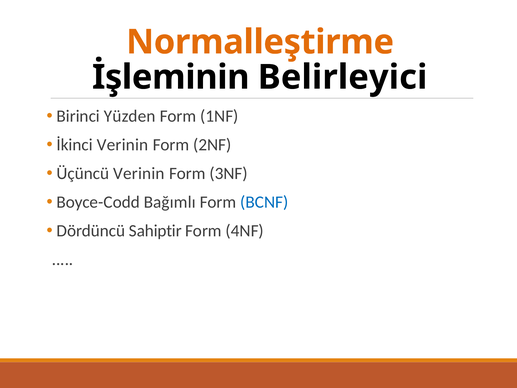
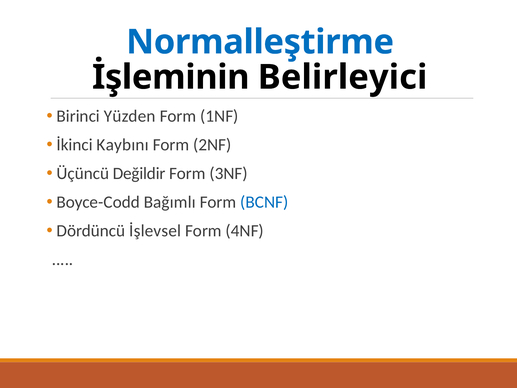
Normalleştirme colour: orange -> blue (260, 42)
İkinci Verinin: Verinin -> Kaybını (123, 145)
Üçüncü Verinin: Verinin -> Değildir (139, 173)
Sahiptir: Sahiptir -> İşlevsel (155, 231)
